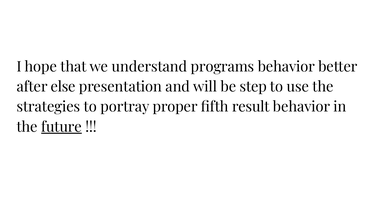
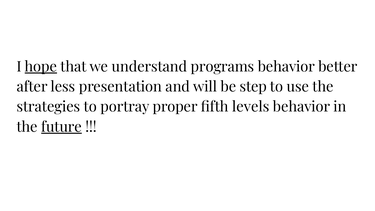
hope underline: none -> present (41, 67)
else: else -> less (63, 87)
result: result -> levels (251, 107)
